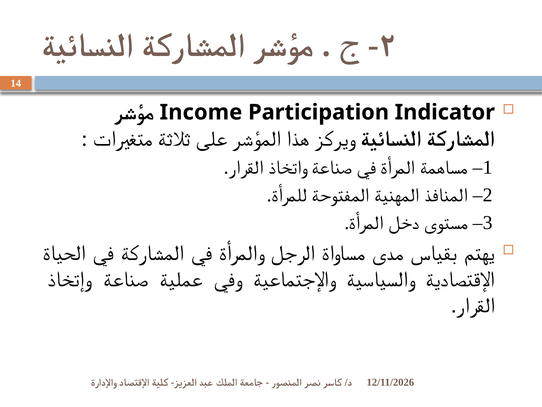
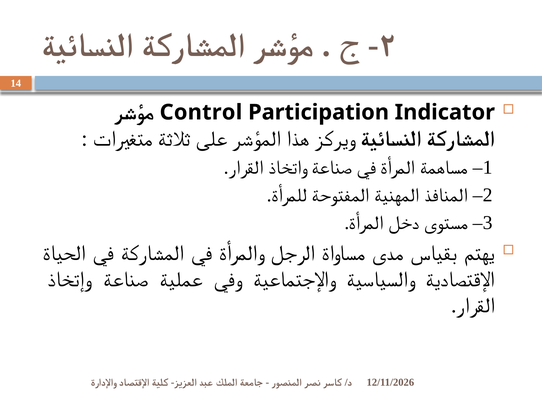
Income: Income -> Control (201, 112)
